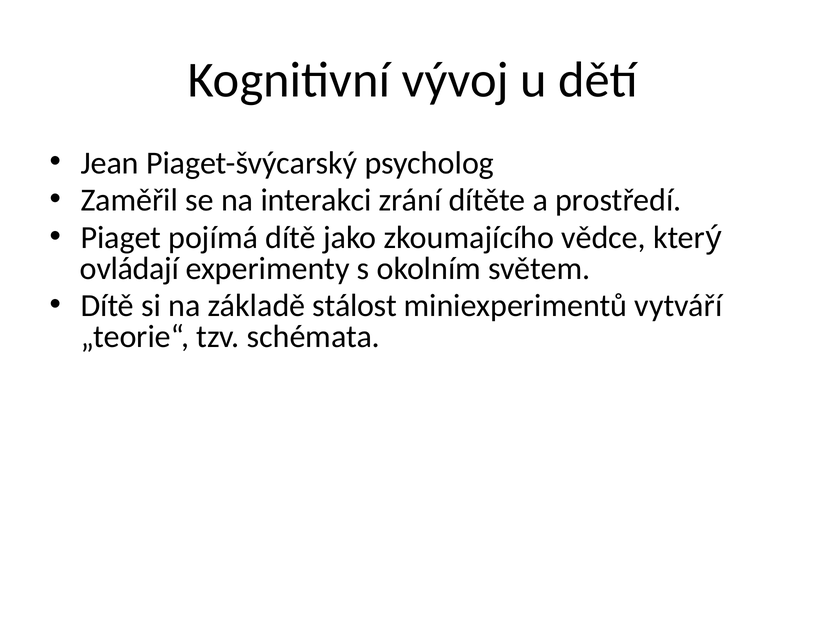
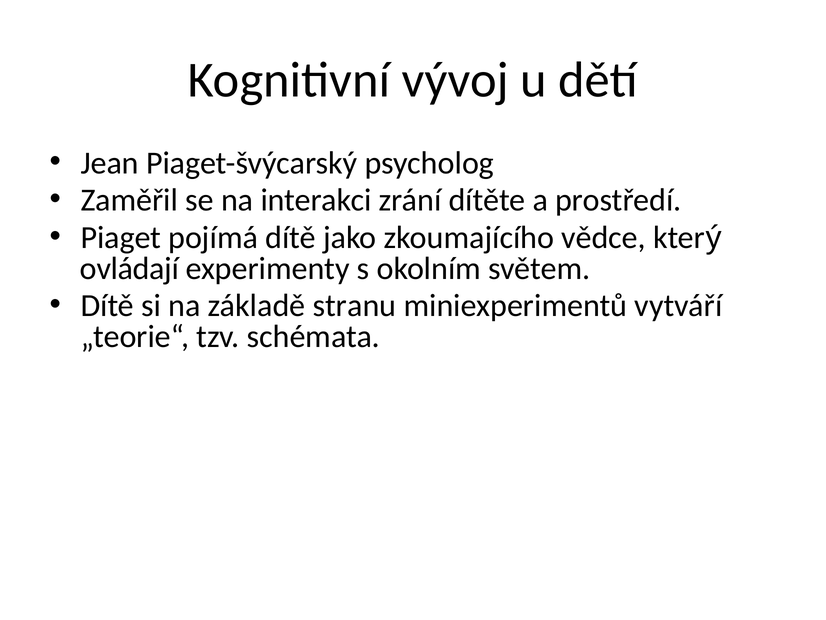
stálost: stálost -> stranu (354, 306)
